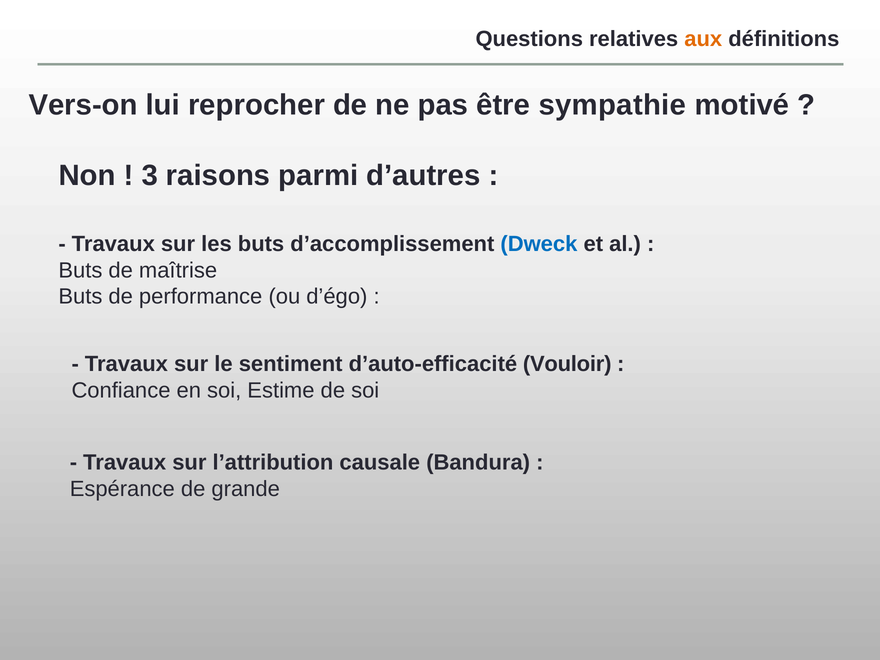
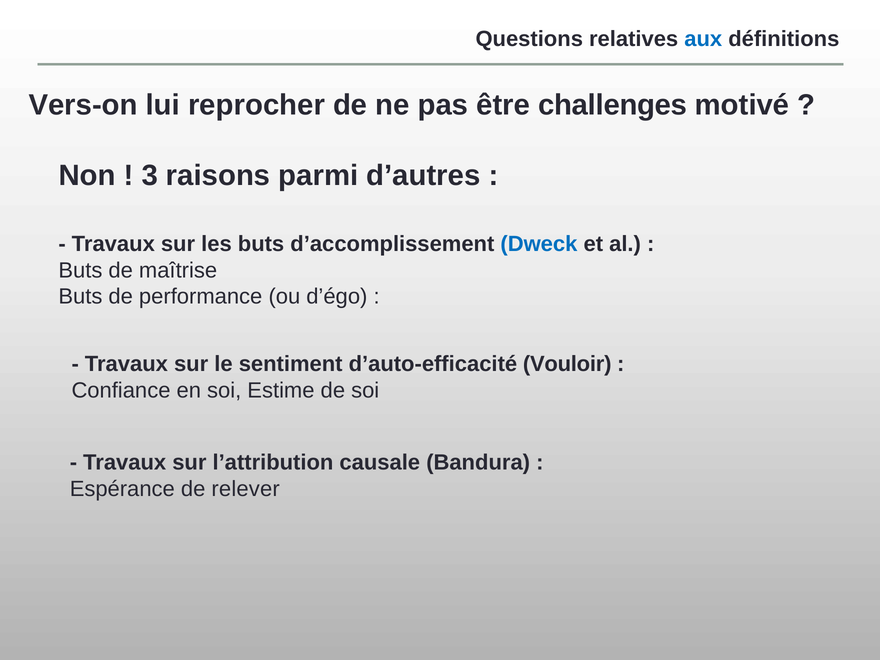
aux colour: orange -> blue (703, 39)
sympathie: sympathie -> challenges (613, 105)
grande: grande -> relever (246, 489)
